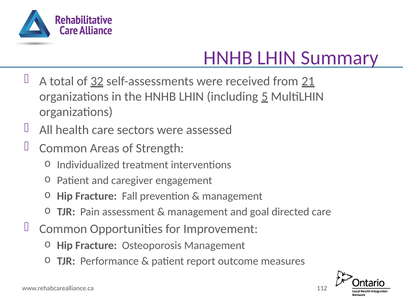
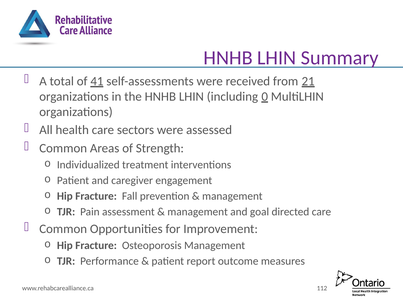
32: 32 -> 41 (97, 81)
5: 5 -> 0 (265, 97)
